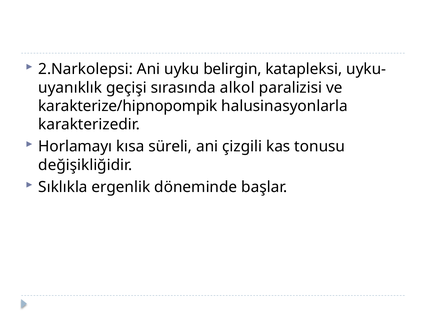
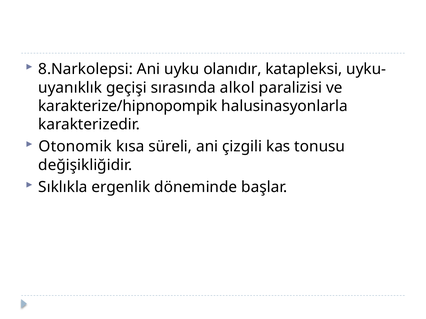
2.Narkolepsi: 2.Narkolepsi -> 8.Narkolepsi (86, 69)
belirgin: belirgin -> olanıdır (232, 69)
Horlamayı: Horlamayı -> Otonomik (75, 147)
